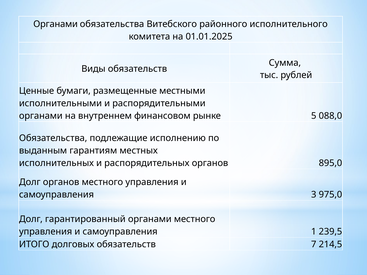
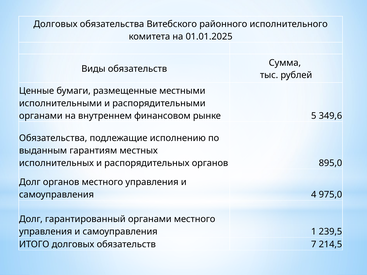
Органами: Органами -> Долговых (55, 24)
088,0: 088,0 -> 349,6 (330, 116)
3: 3 -> 4 (314, 195)
